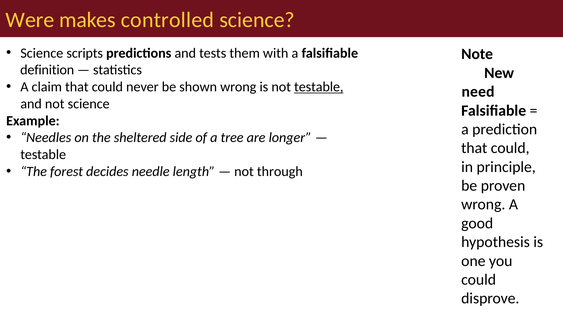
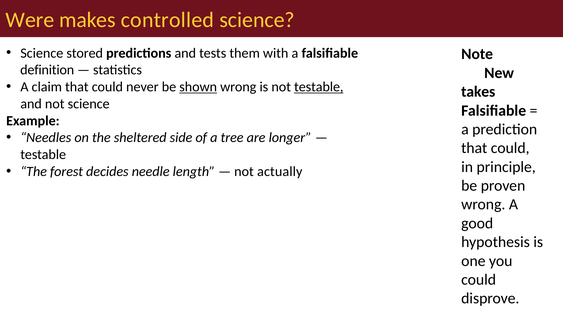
scripts: scripts -> stored (85, 53)
shown underline: none -> present (198, 87)
need: need -> takes (478, 92)
through: through -> actually (280, 171)
